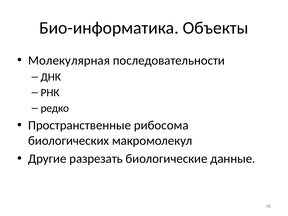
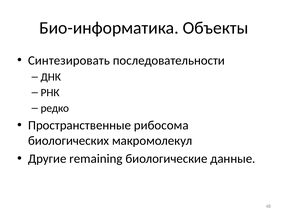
Молекулярная: Молекулярная -> Синтезировать (69, 60)
разрезать: разрезать -> remaining (96, 159)
